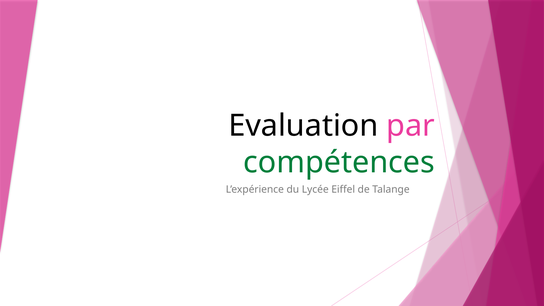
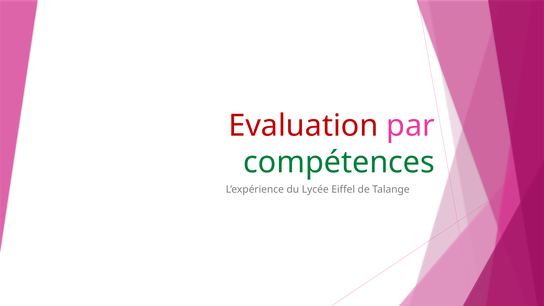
Evaluation colour: black -> red (303, 126)
